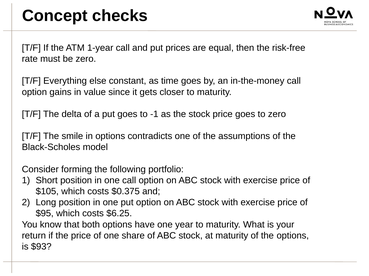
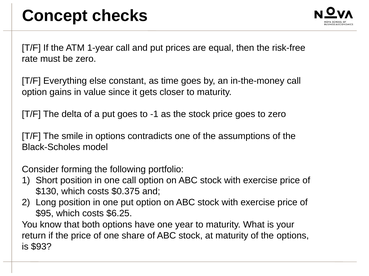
$105: $105 -> $130 (47, 192)
